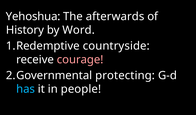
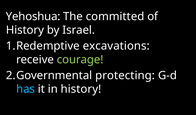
afterwards: afterwards -> committed (115, 16)
Word: Word -> Israel (79, 30)
countryside: countryside -> excavations (116, 46)
courage colour: pink -> light green (80, 59)
in people: people -> history (81, 89)
